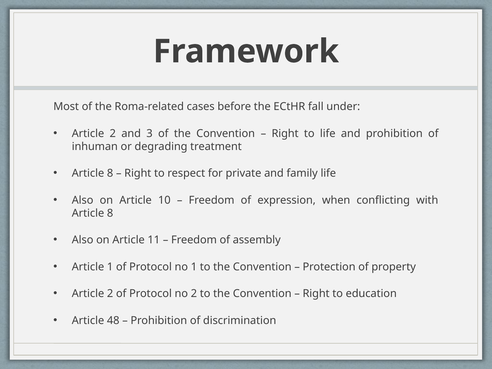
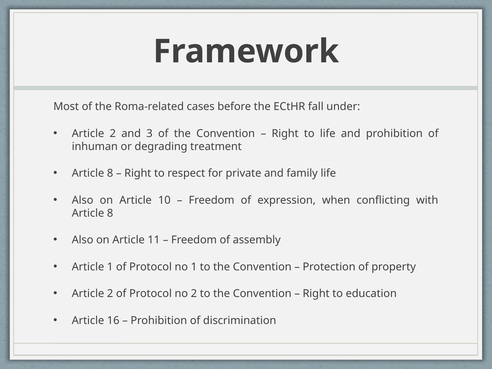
48: 48 -> 16 (113, 320)
